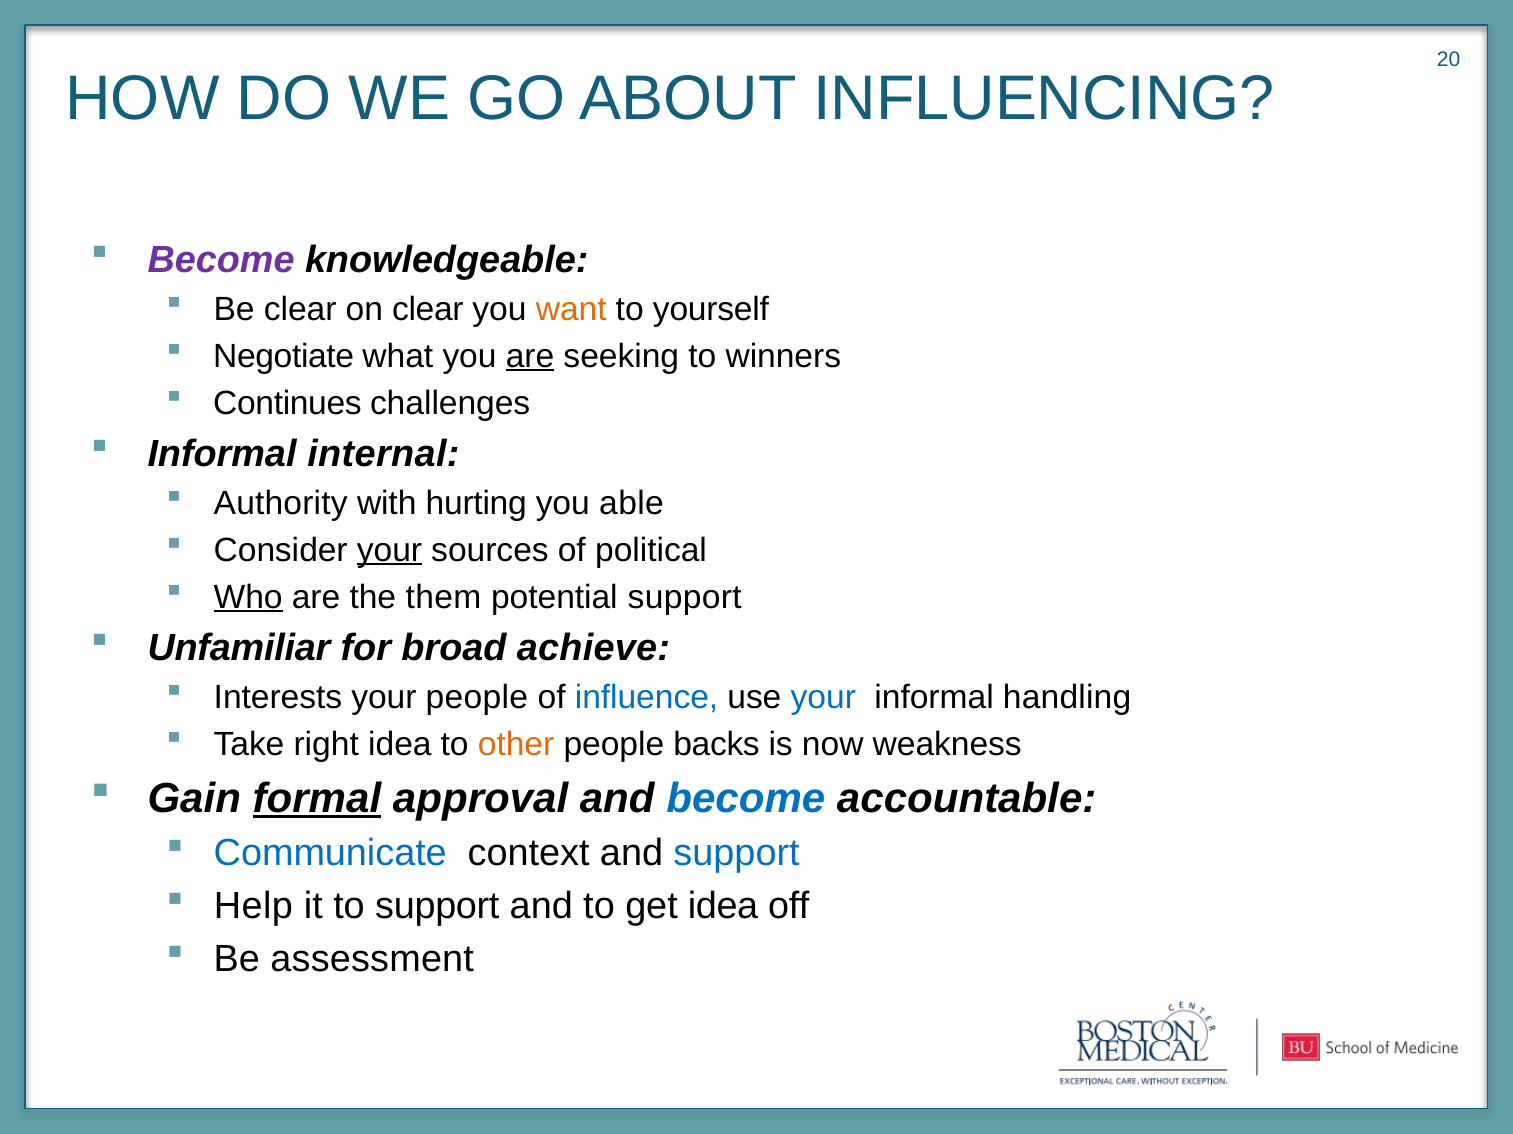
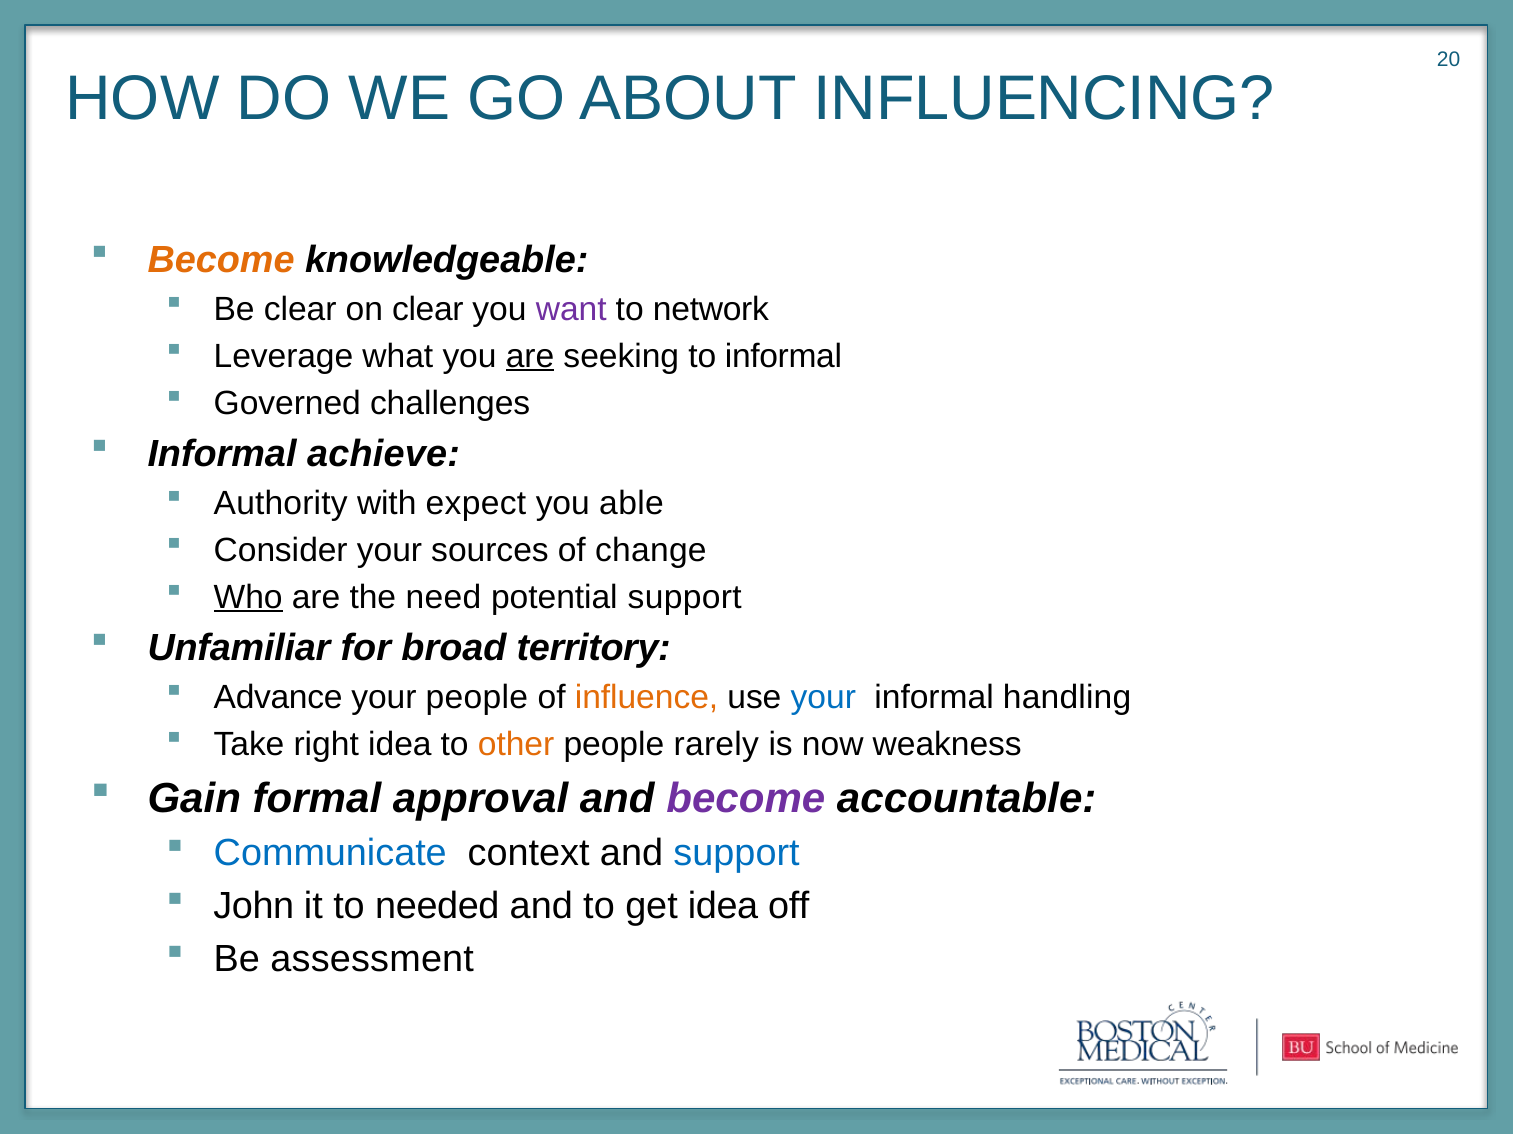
Become colour: purple -> orange (221, 260)
want colour: orange -> purple (571, 309)
yourself: yourself -> network (711, 309)
Negotiate: Negotiate -> Leverage (283, 356)
to winners: winners -> informal (783, 356)
Continues: Continues -> Governed (287, 403)
internal: internal -> achieve (383, 454)
hurting: hurting -> expect (476, 503)
your underline: present -> none (389, 550)
political: political -> change (651, 550)
them: them -> need (443, 597)
achieve: achieve -> territory (594, 648)
Interests: Interests -> Advance (278, 697)
influence colour: blue -> orange (647, 697)
backs: backs -> rarely (716, 744)
formal underline: present -> none (317, 799)
become colour: blue -> purple (746, 799)
Help: Help -> John (254, 907)
to support: support -> needed (437, 907)
